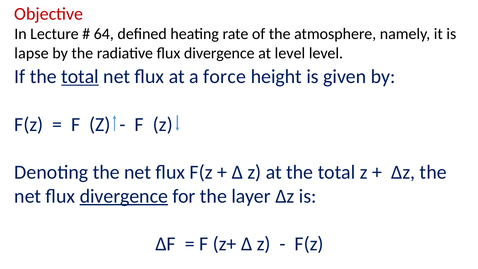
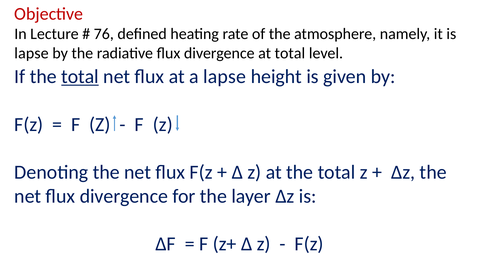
64: 64 -> 76 (104, 34)
at level: level -> total (290, 53)
a force: force -> lapse (225, 77)
divergence underline: present -> none (124, 196)
